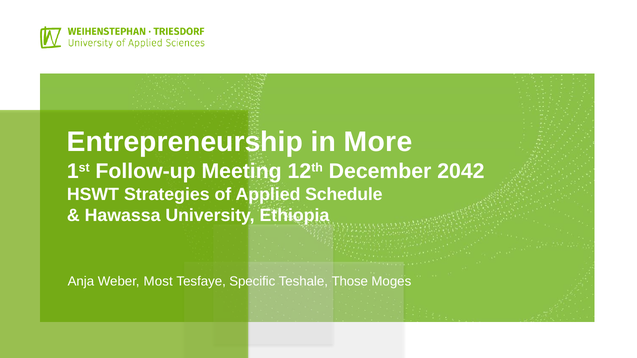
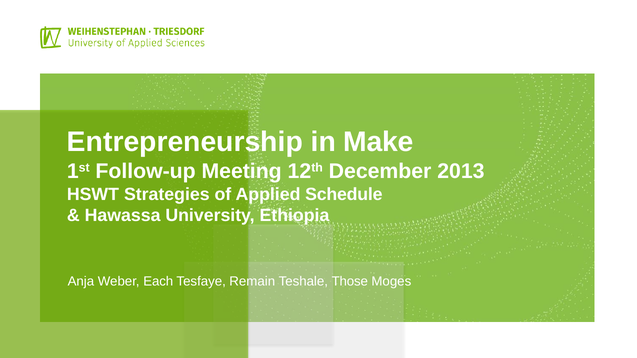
More: More -> Make (378, 142)
2042: 2042 -> 2013 (461, 171)
Most: Most -> Each (158, 281)
Specific: Specific -> Remain (252, 281)
